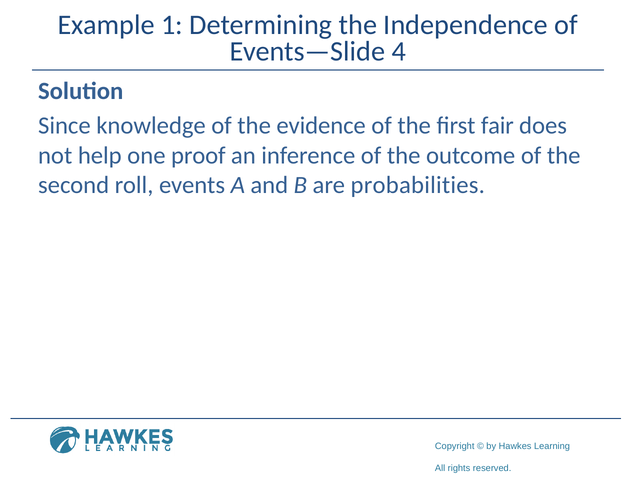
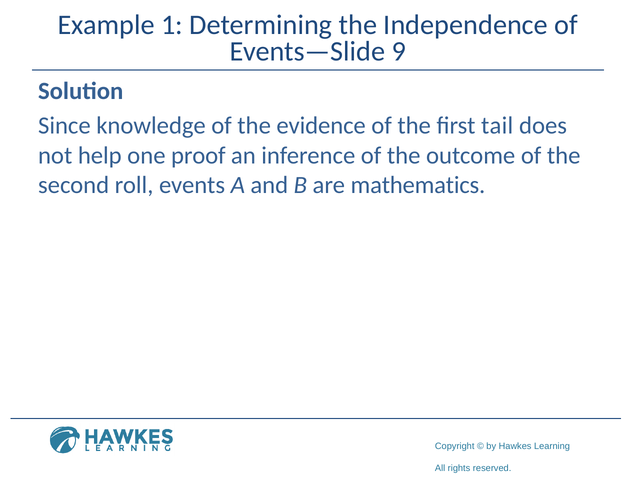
4: 4 -> 9 (399, 51)
fair: fair -> tail (497, 126)
probabilities: probabilities -> mathematics (418, 185)
